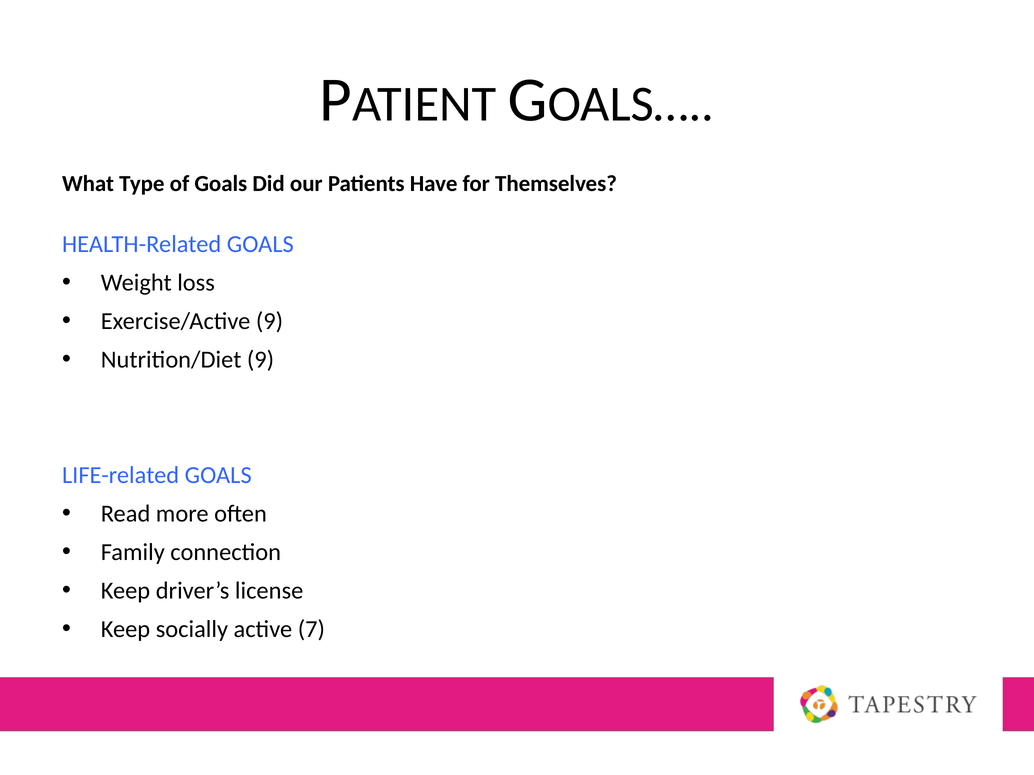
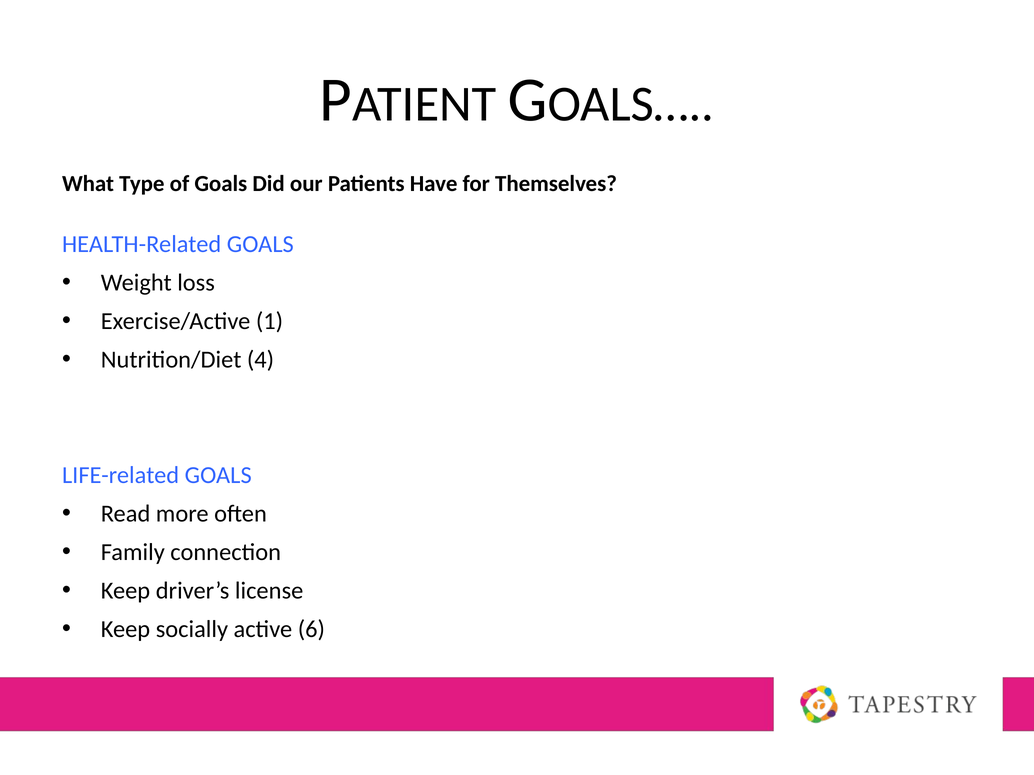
Exercise/Active 9: 9 -> 1 (269, 322)
Nutrition/Diet 9: 9 -> 4 (261, 360)
7: 7 -> 6 (311, 630)
